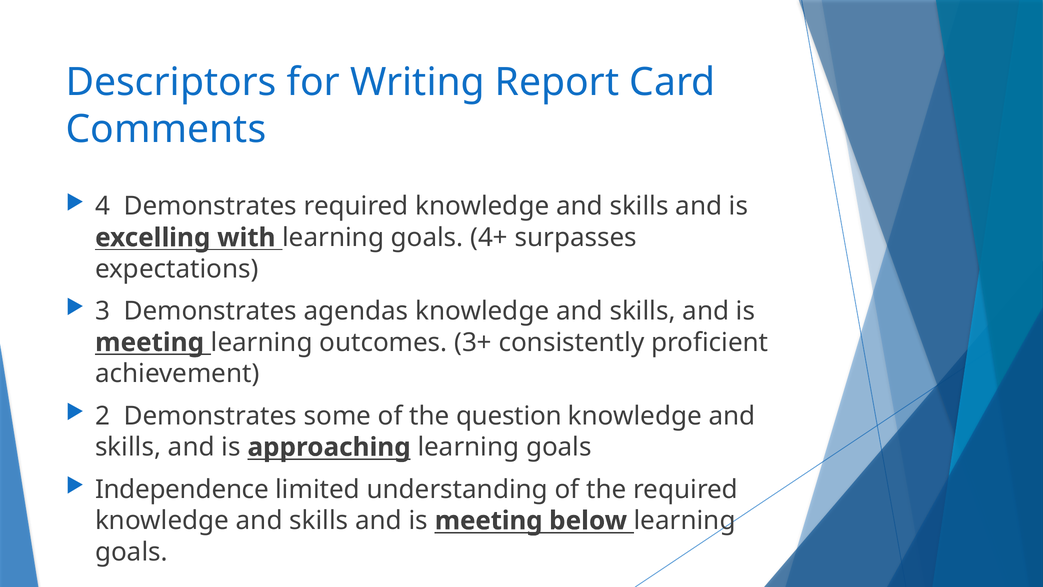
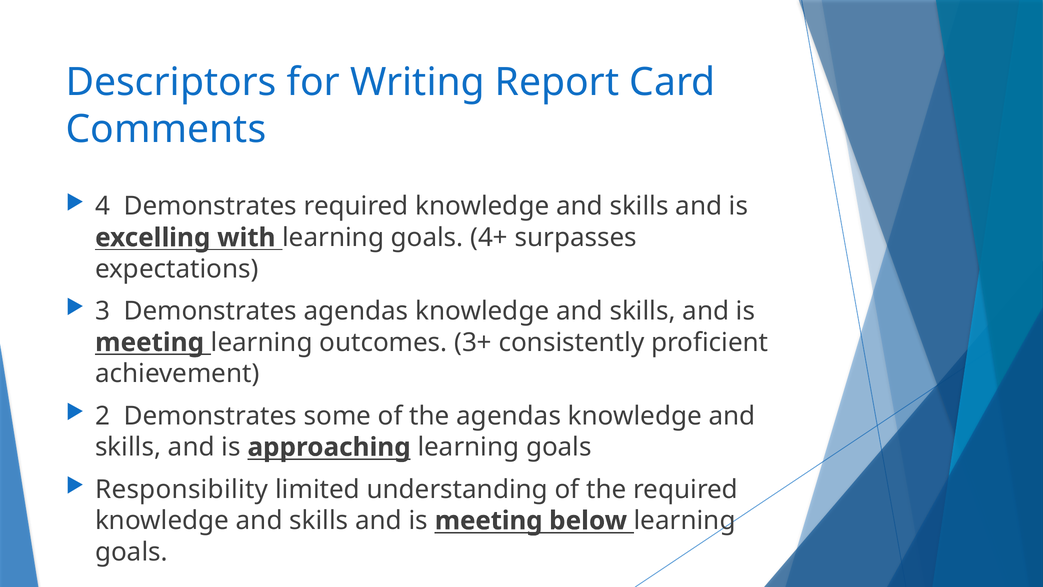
the question: question -> agendas (509, 416)
Independence: Independence -> Responsibility (182, 489)
